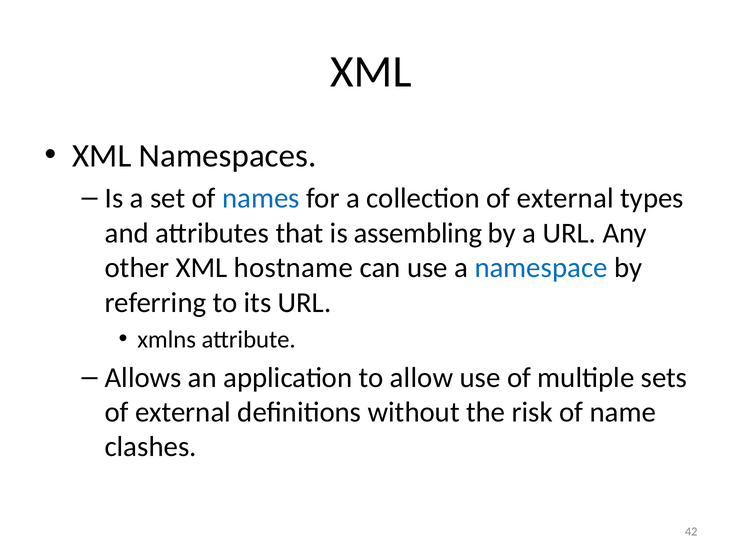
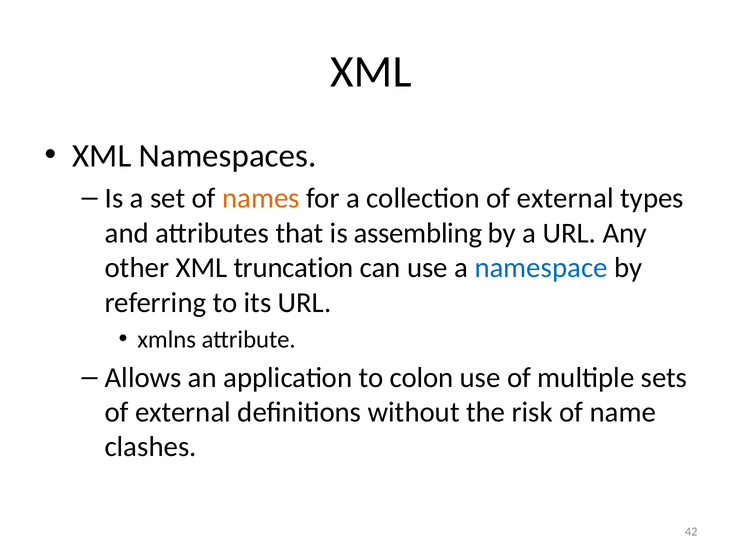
names colour: blue -> orange (261, 198)
hostname: hostname -> truncation (294, 268)
allow: allow -> colon (422, 377)
